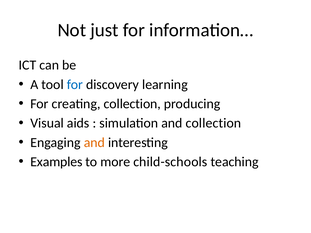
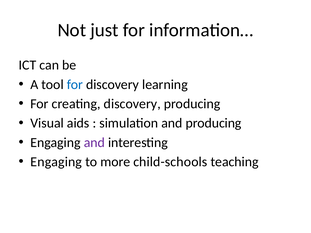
creating collection: collection -> discovery (132, 104)
and collection: collection -> producing (214, 123)
and colour: orange -> purple (94, 143)
Examples: Examples -> Engaging (56, 162)
